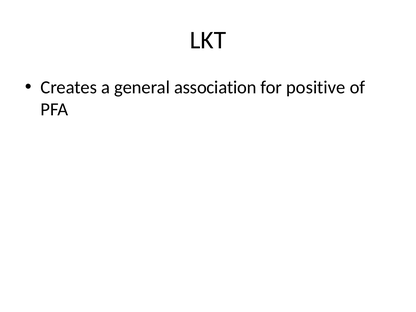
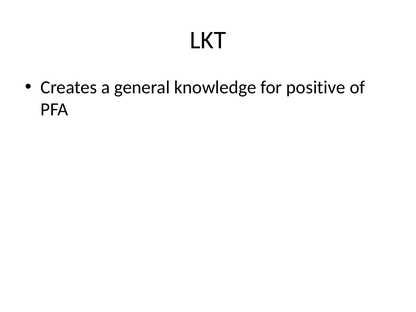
association: association -> knowledge (215, 87)
